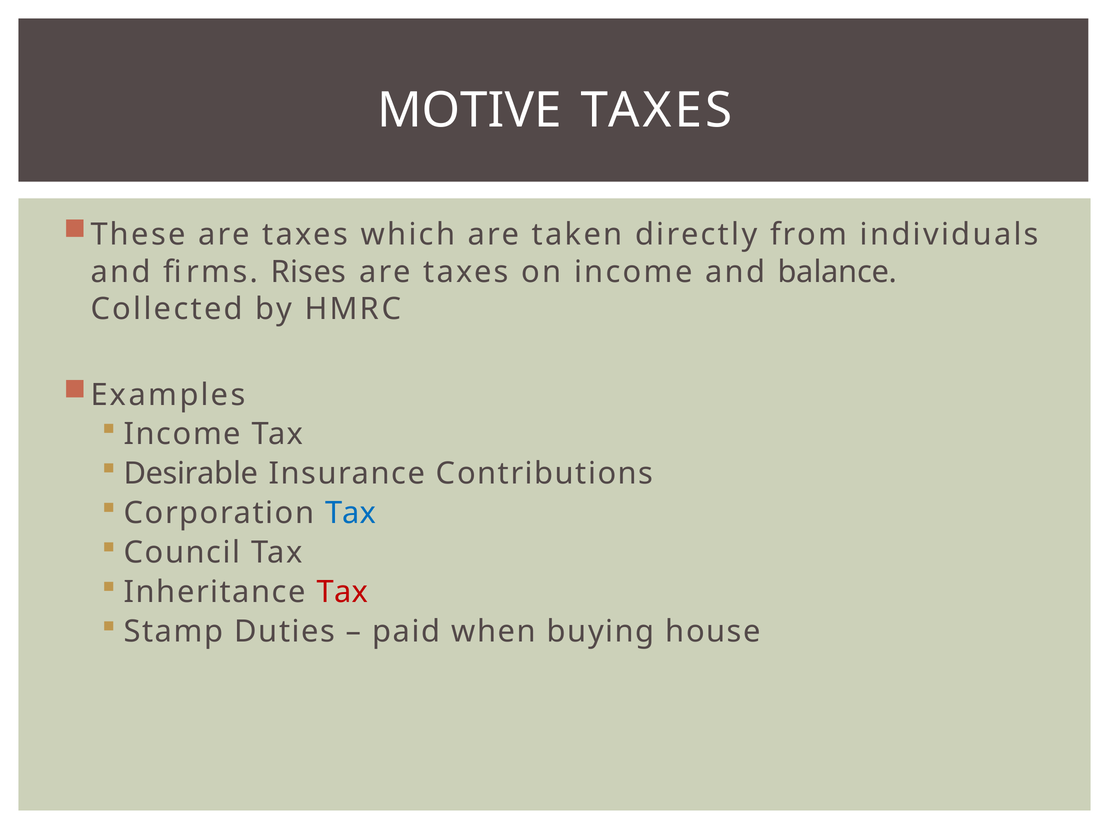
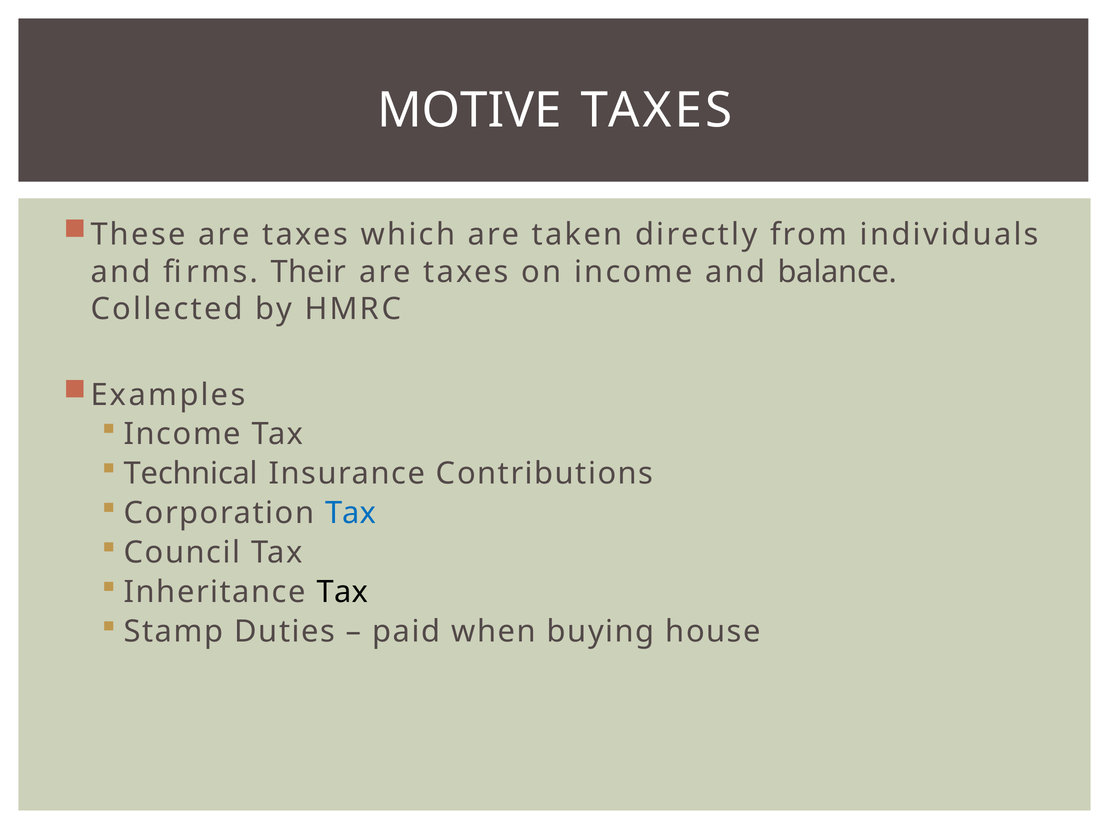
Rises: Rises -> Their (308, 272)
Desirable: Desirable -> Technical (191, 474)
Tax colour: red -> black (342, 593)
